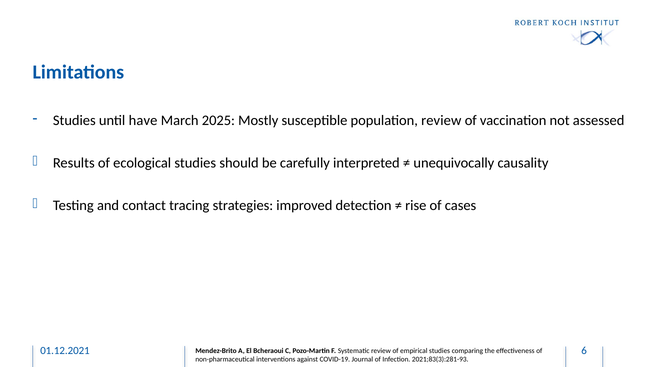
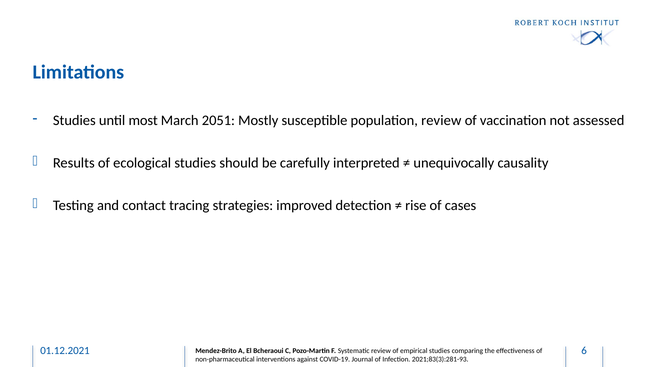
have: have -> most (143, 121)
2025: 2025 -> 2051 (218, 121)
